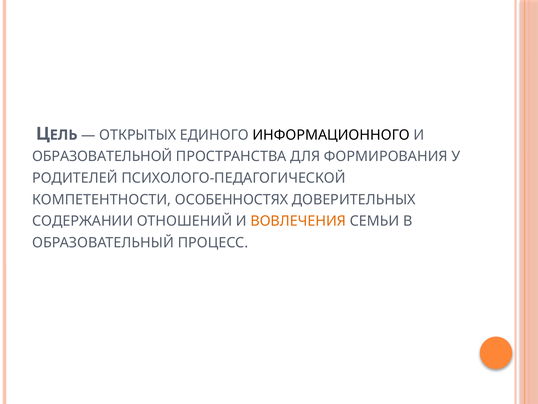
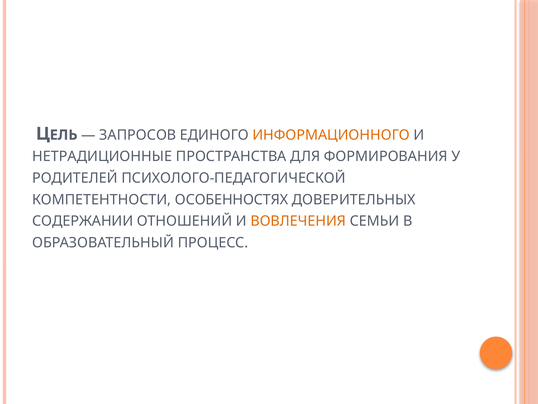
ОТКРЫТЫХ: ОТКРЫТЫХ -> ЗАПРОСОВ (138, 135)
ИНФОРМАЦИОННОГО colour: black -> orange (331, 135)
ОБРАЗОВАТЕЛЬНОЙ: ОБРАЗОВАТЕЛЬНОЙ -> НЕТРАДИЦИОННЫЕ (102, 156)
